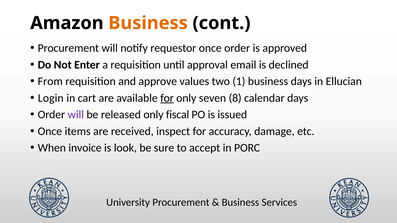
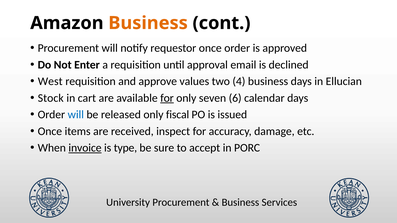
From: From -> West (50, 81)
1: 1 -> 4 (239, 81)
Login: Login -> Stock (51, 98)
8: 8 -> 6 (235, 98)
will colour: purple -> blue (76, 115)
invoice underline: none -> present (85, 148)
look: look -> type (125, 148)
